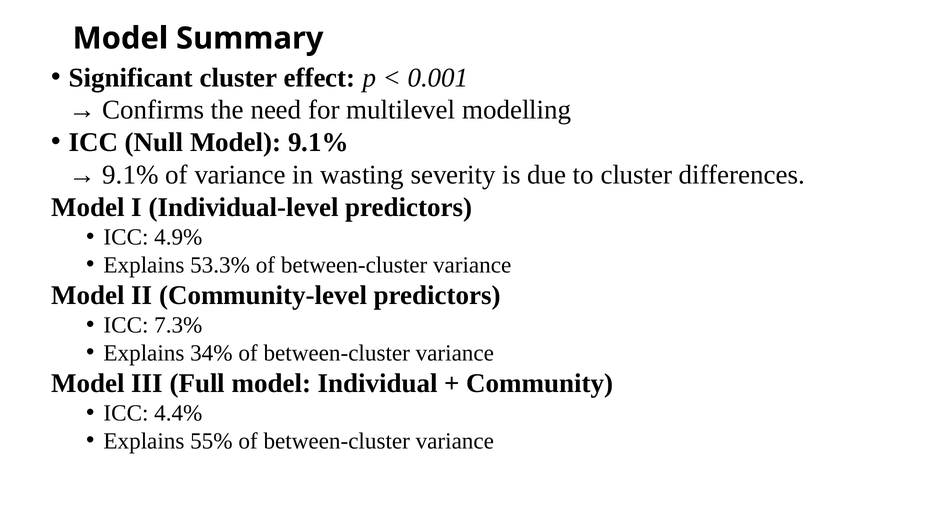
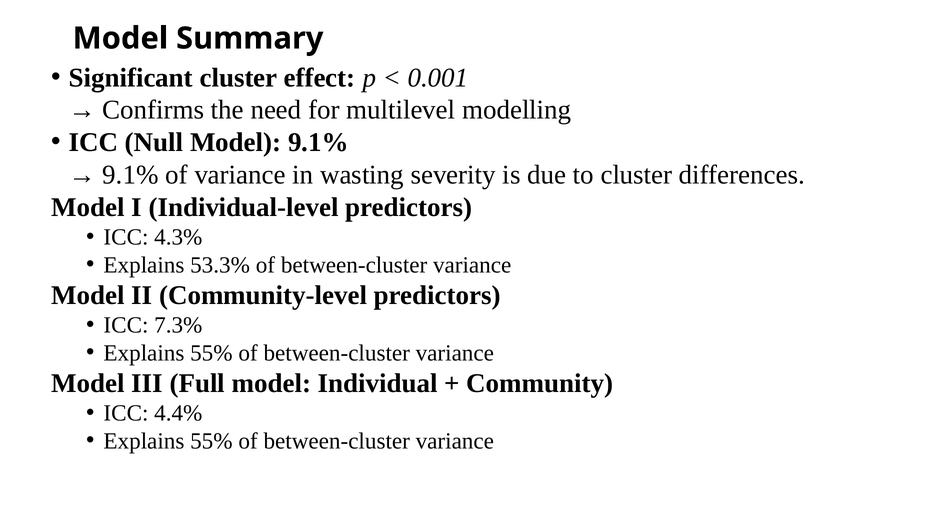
4.9%: 4.9% -> 4.3% (178, 237)
34%: 34% -> 55% (211, 353)
